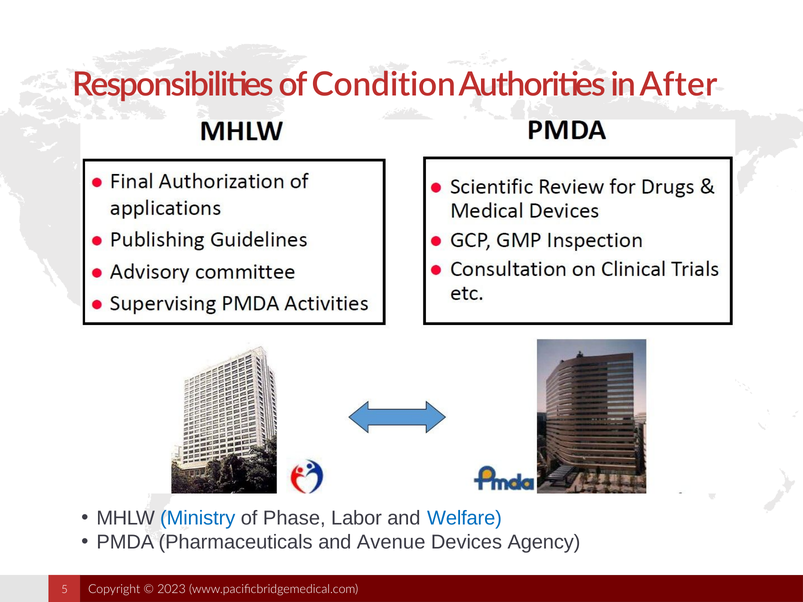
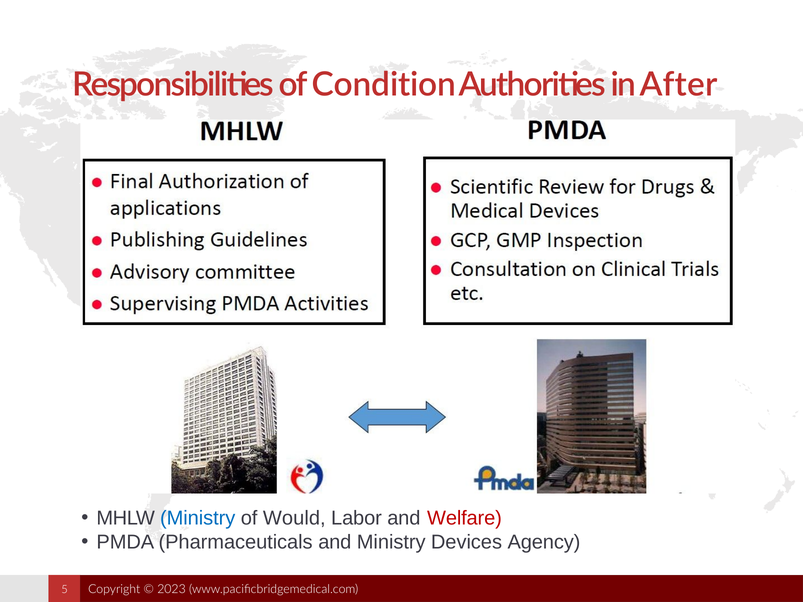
Phase: Phase -> Would (294, 518)
Welfare colour: blue -> red (464, 518)
and Avenue: Avenue -> Ministry (391, 542)
